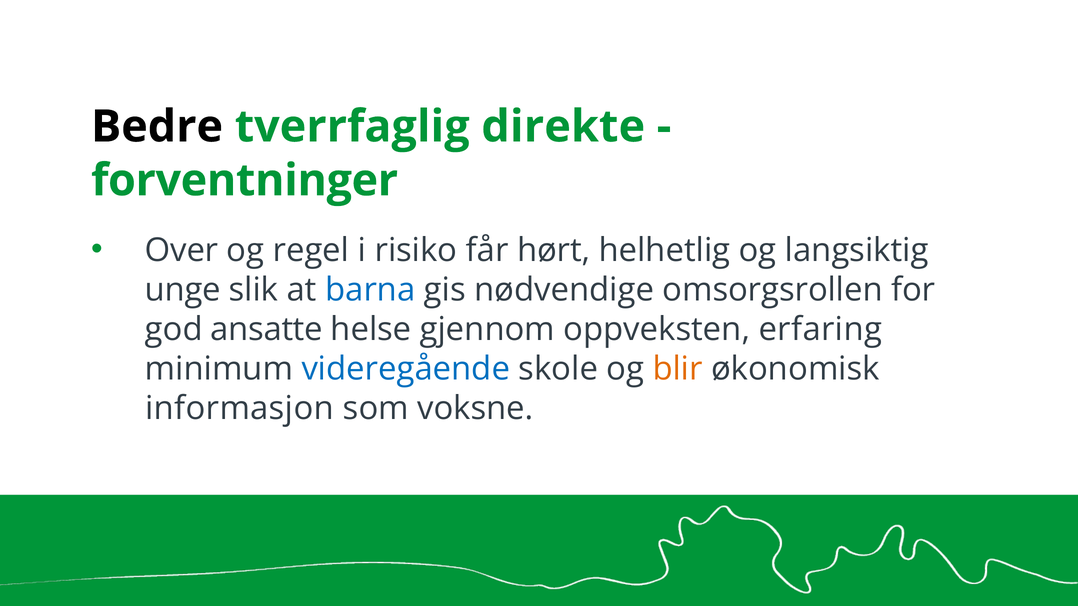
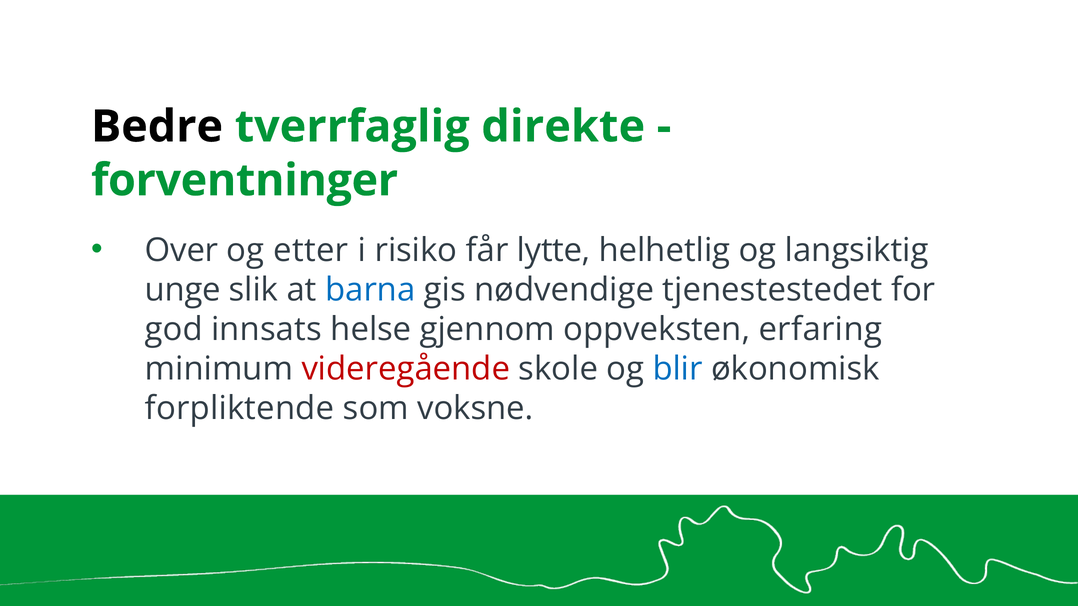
regel: regel -> etter (311, 250)
hørt: hørt -> lytte (554, 250)
omsorgsrollen: omsorgsrollen -> tjenestestedet (773, 290)
ansatte: ansatte -> innsats (266, 329)
videregående colour: blue -> red (406, 369)
blir colour: orange -> blue (678, 369)
informasjon: informasjon -> forpliktende (240, 408)
